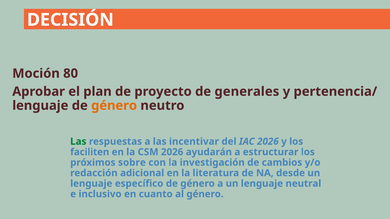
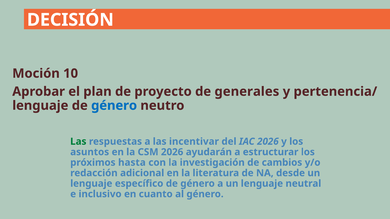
80: 80 -> 10 (71, 74)
género colour: orange -> blue (114, 106)
faciliten: faciliten -> asuntos (90, 152)
sobre: sobre -> hasta (132, 163)
